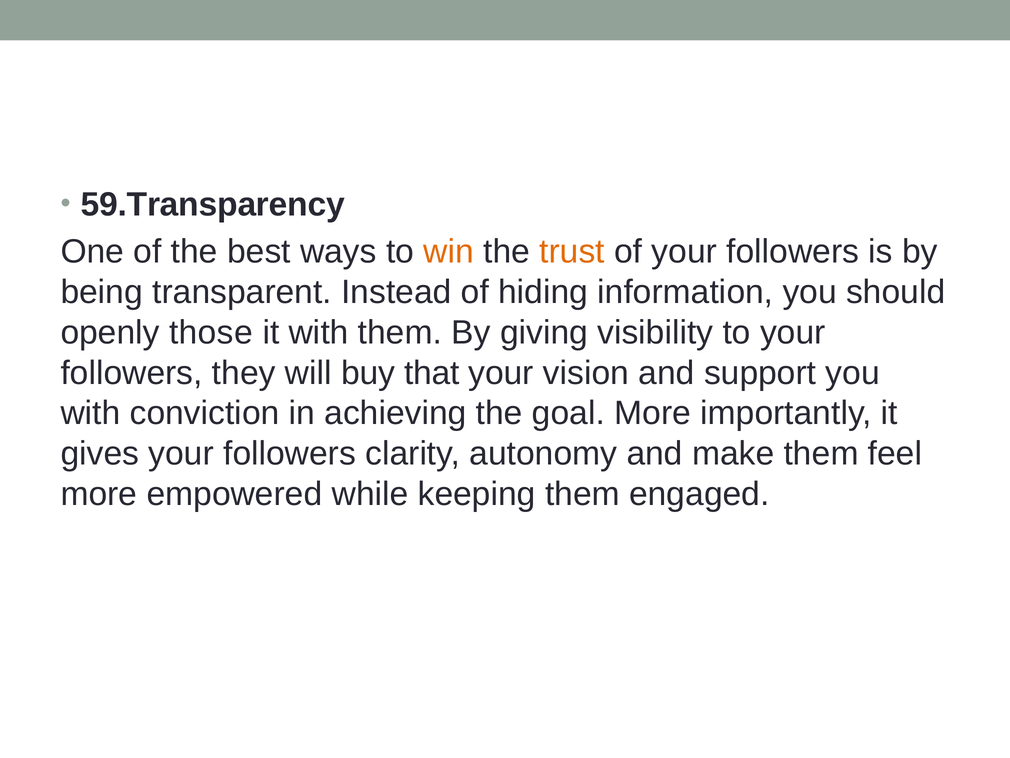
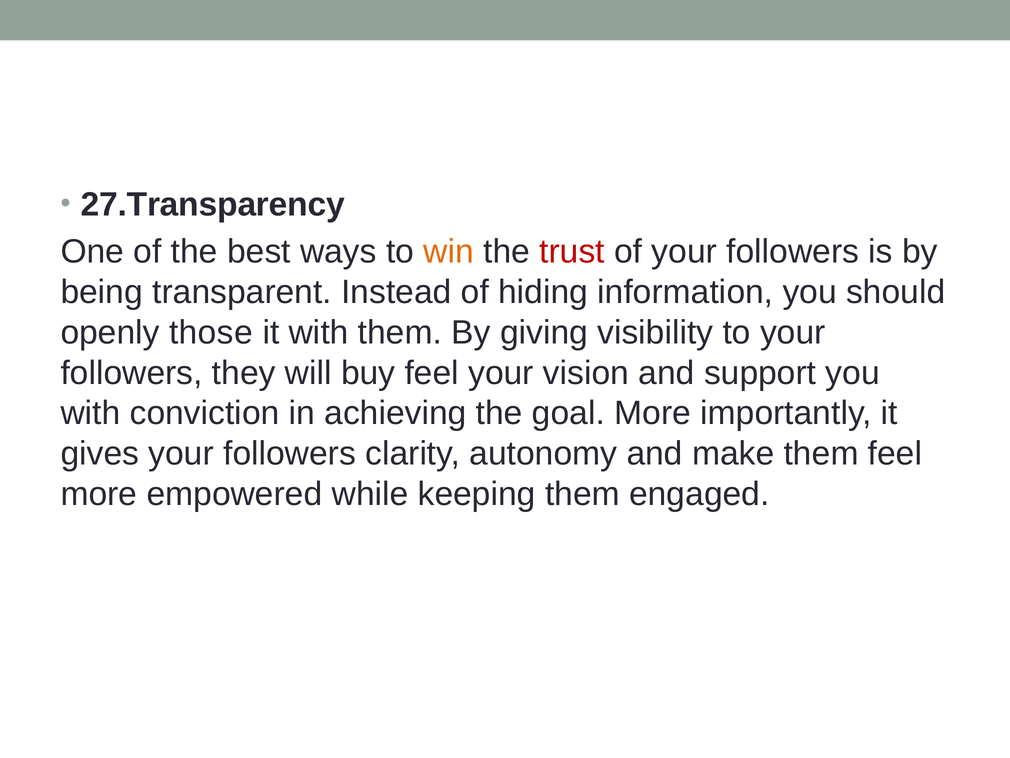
59.Transparency: 59.Transparency -> 27.Transparency (213, 204)
trust colour: orange -> red (572, 251)
buy that: that -> feel (432, 373)
